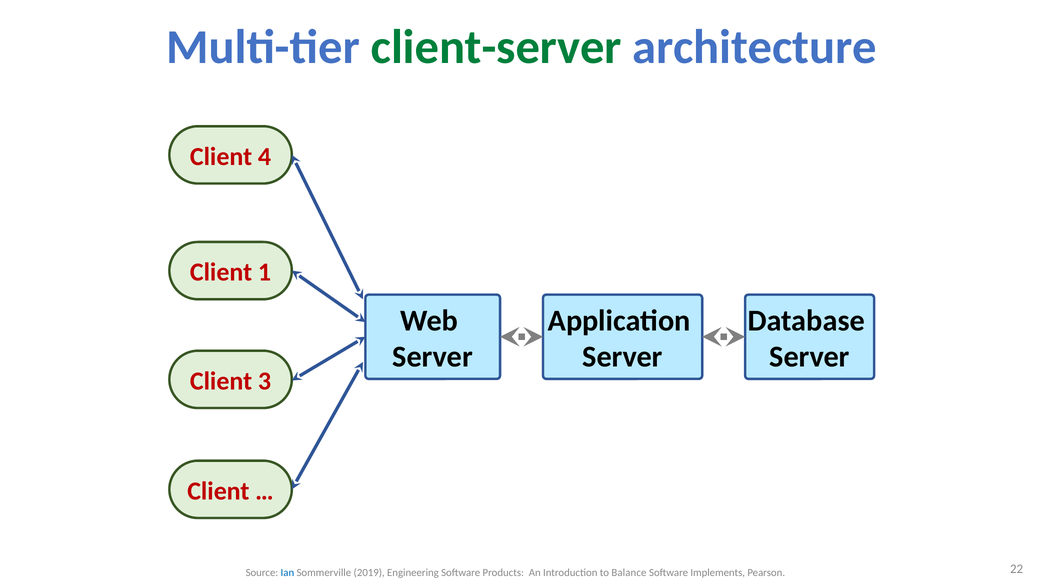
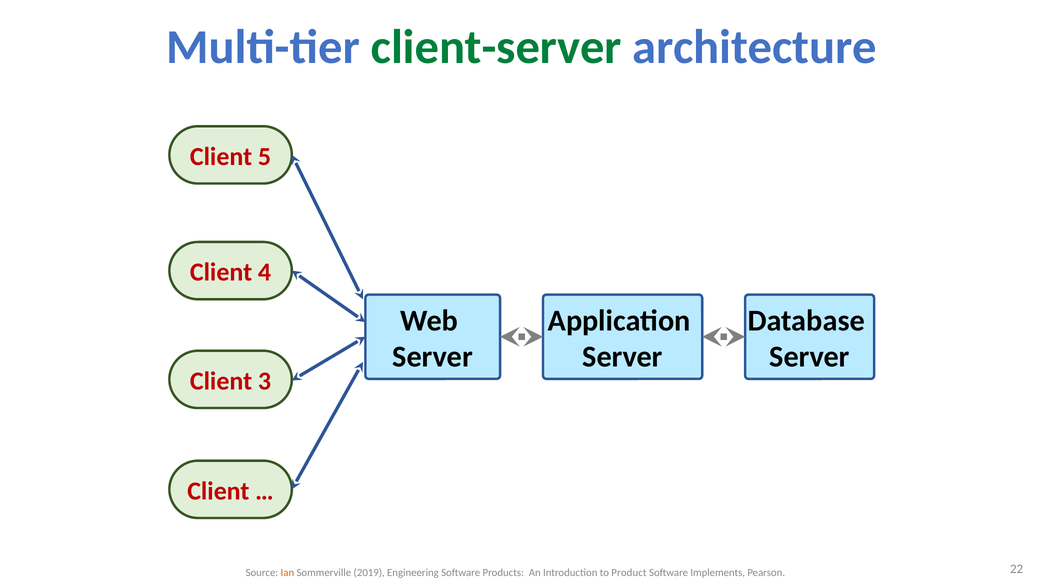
4: 4 -> 5 (264, 157)
1: 1 -> 4 (264, 273)
Ian colour: blue -> orange (287, 573)
Balance: Balance -> Product (629, 573)
